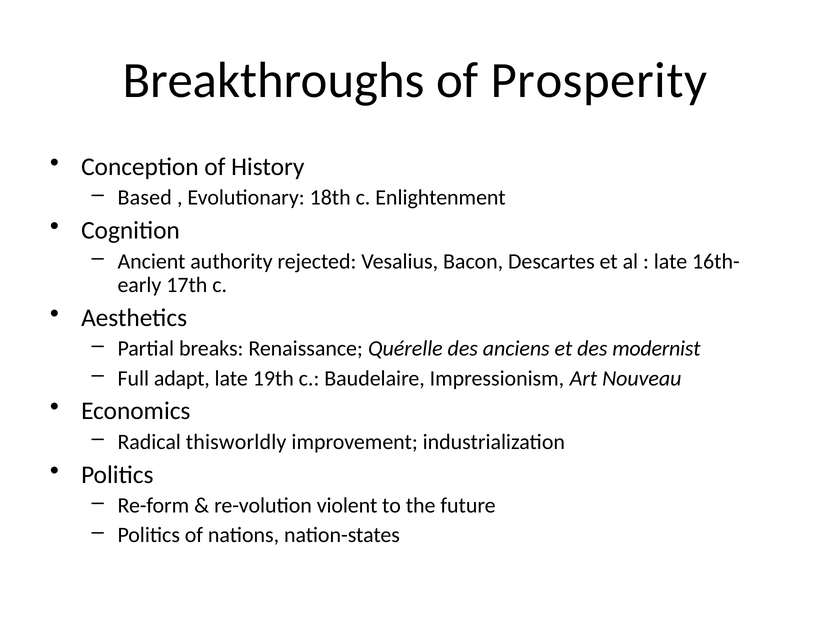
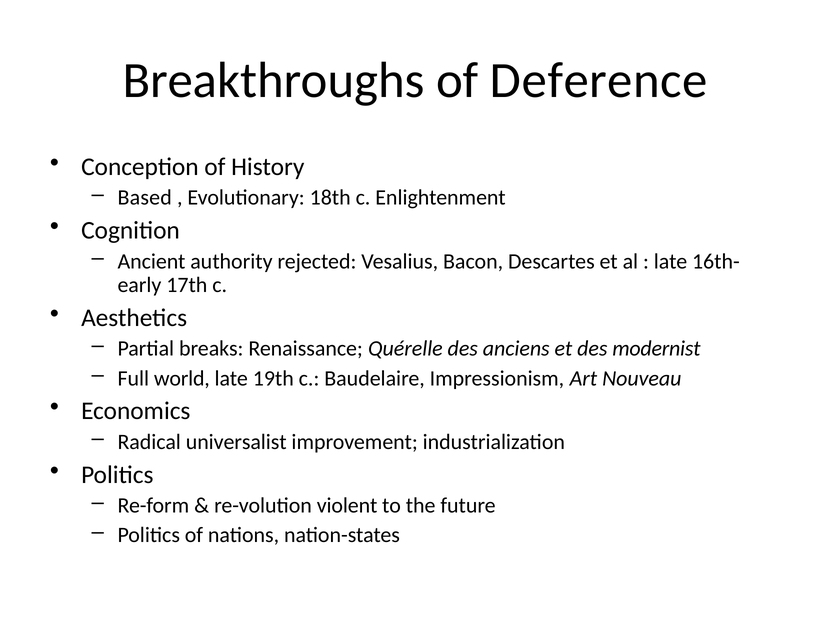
Prosperity: Prosperity -> Deference (599, 81)
adapt: adapt -> world (182, 378)
thisworldly: thisworldly -> universalist (236, 442)
